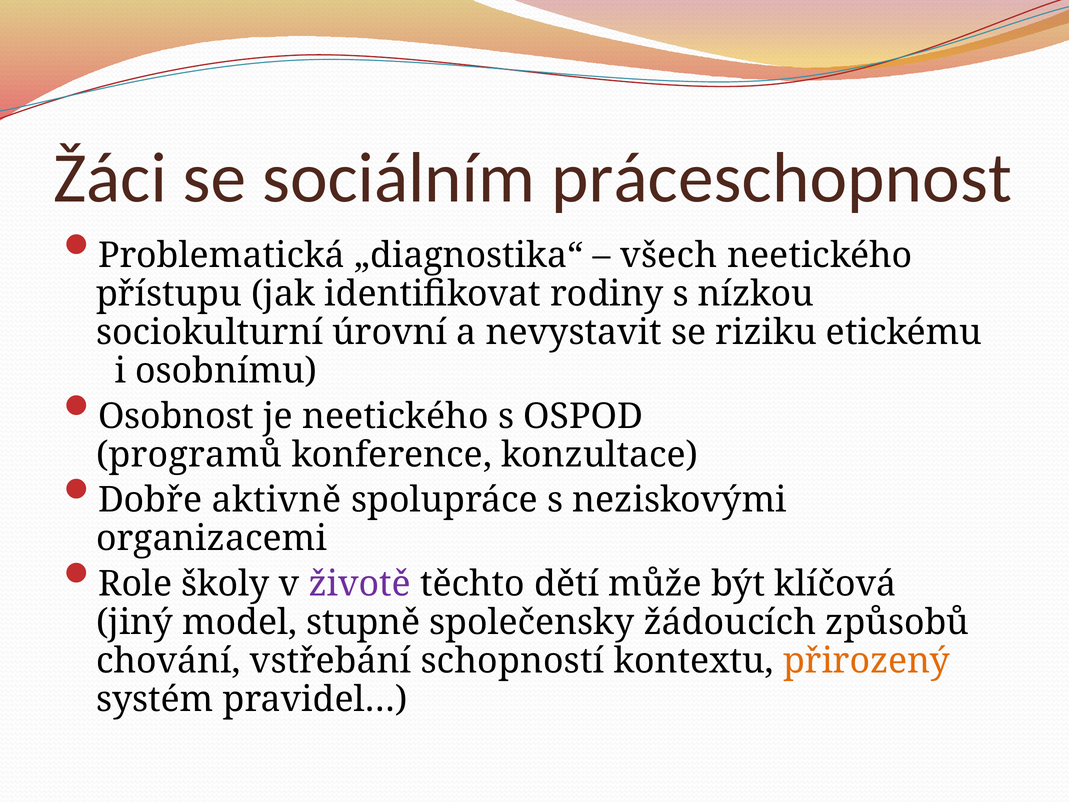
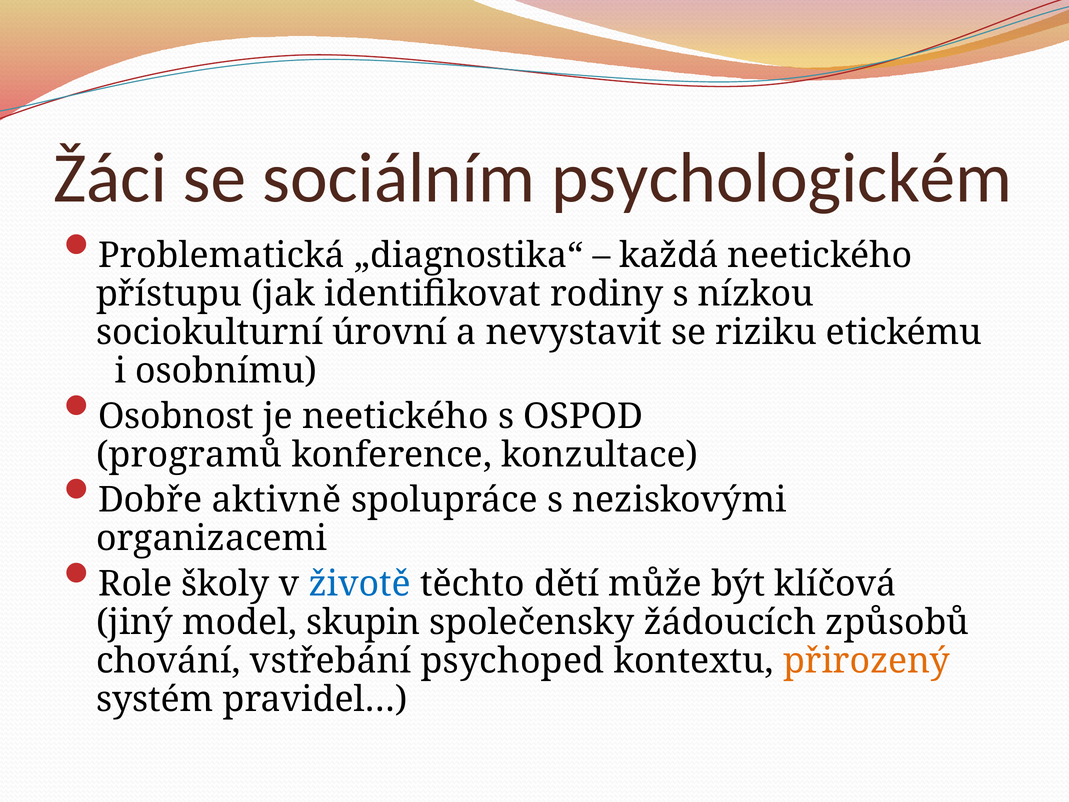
práceschopnost: práceschopnost -> psychologickém (782, 178)
všech: všech -> každá (669, 255)
životě colour: purple -> blue (360, 584)
stupně: stupně -> skupin (363, 622)
schopností: schopností -> psychoped (512, 661)
